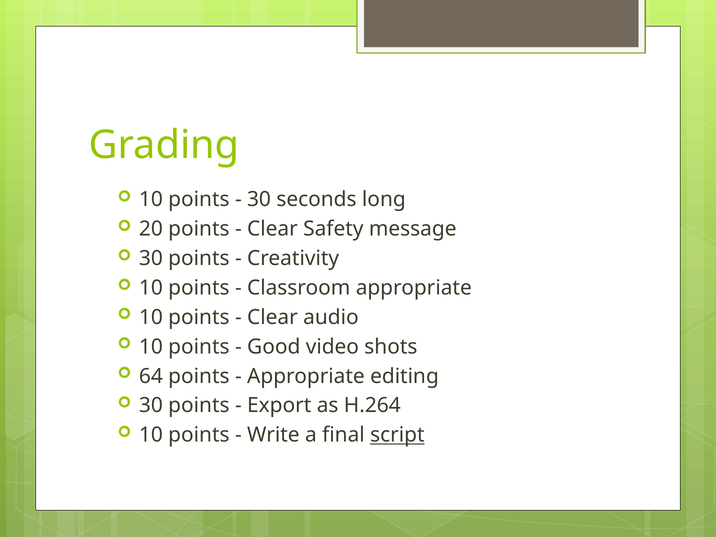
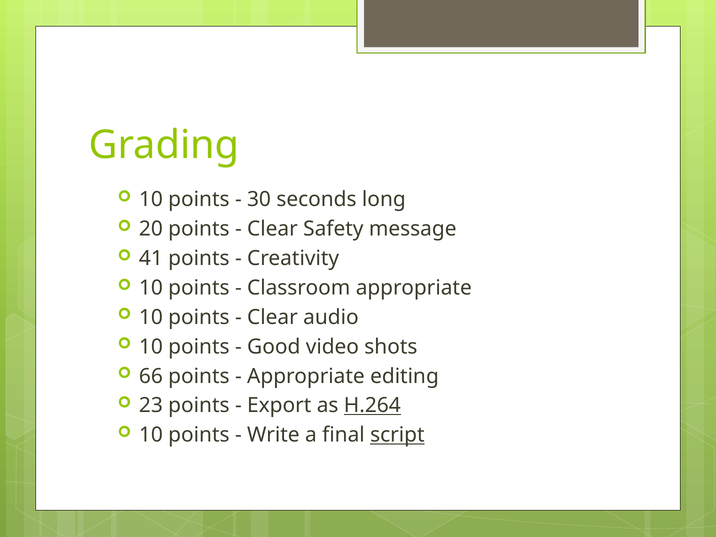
30: 30 -> 41 (151, 258)
64: 64 -> 66 (151, 376)
30: 30 -> 23 (151, 406)
H.264 underline: none -> present (372, 406)
